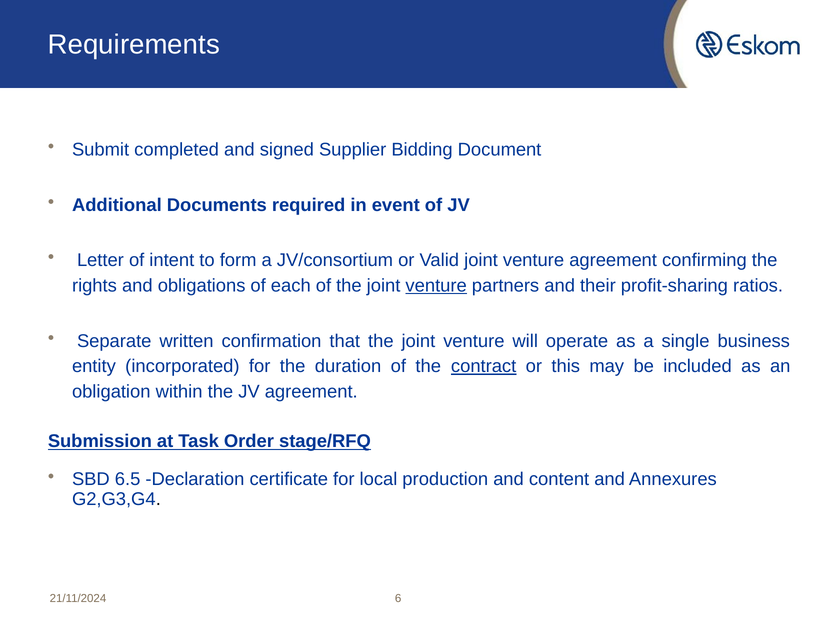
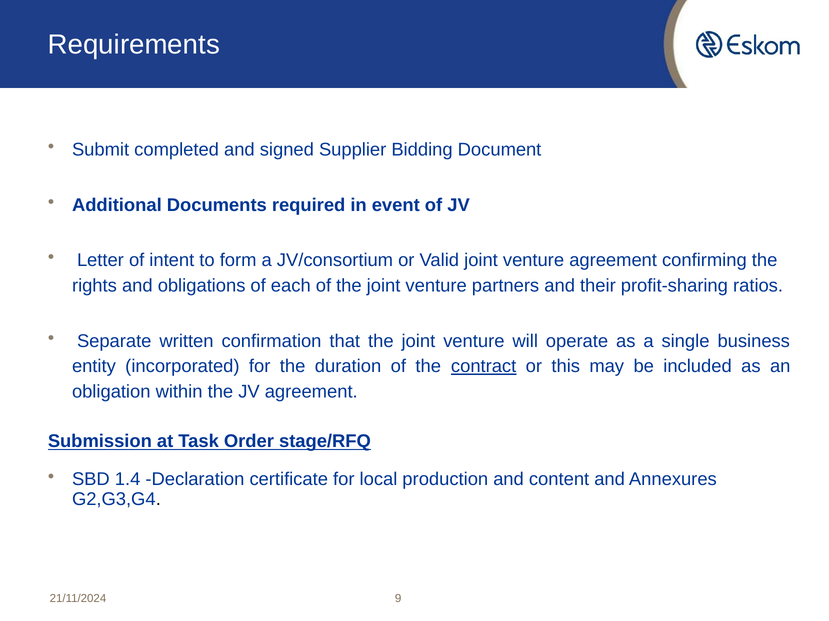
venture underline: present -> none (436, 286)
6.5: 6.5 -> 1.4 (128, 480)
6: 6 -> 9 (398, 599)
